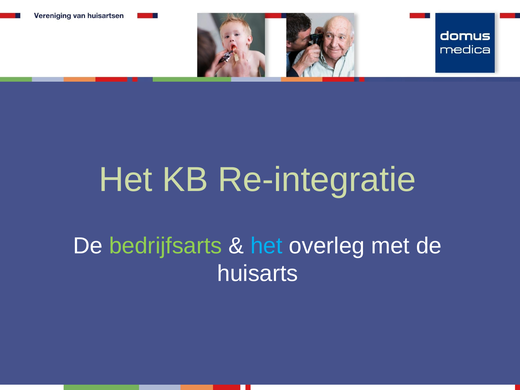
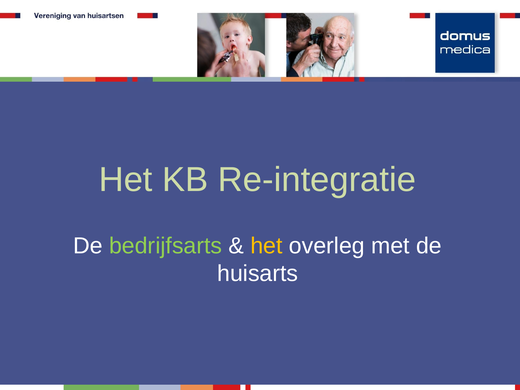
het colour: light blue -> yellow (266, 246)
